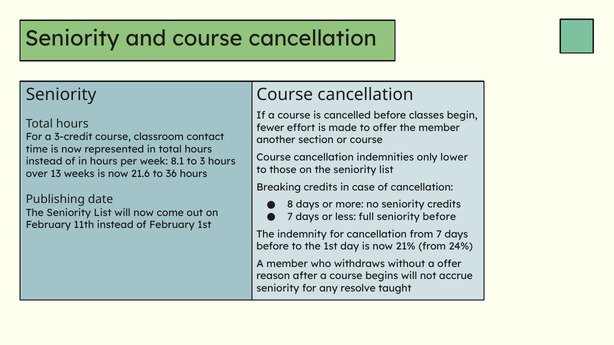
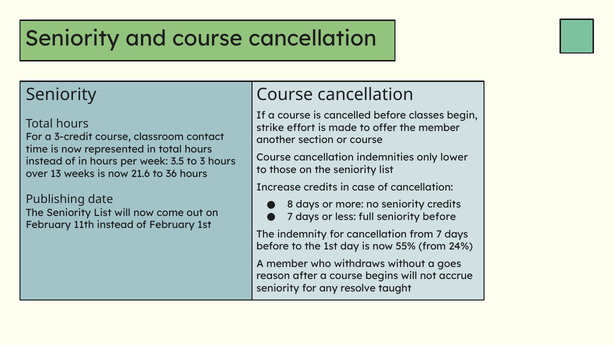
fewer: fewer -> strike (270, 128)
8.1: 8.1 -> 3.5 (177, 162)
Breaking: Breaking -> Increase (279, 187)
21%: 21% -> 55% (406, 247)
a offer: offer -> goes (449, 264)
